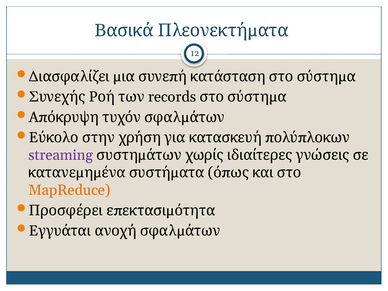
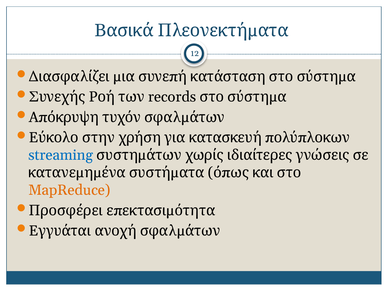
streaming colour: purple -> blue (61, 155)
